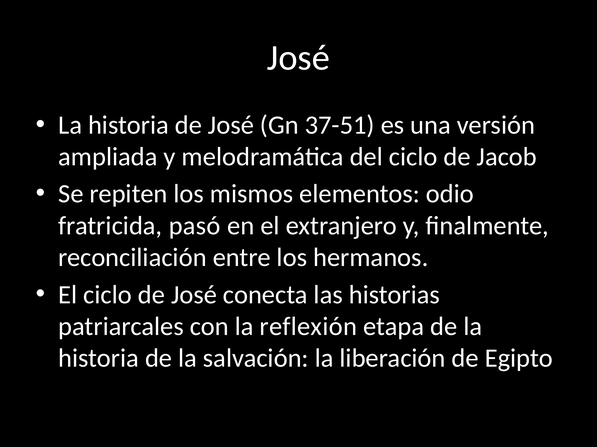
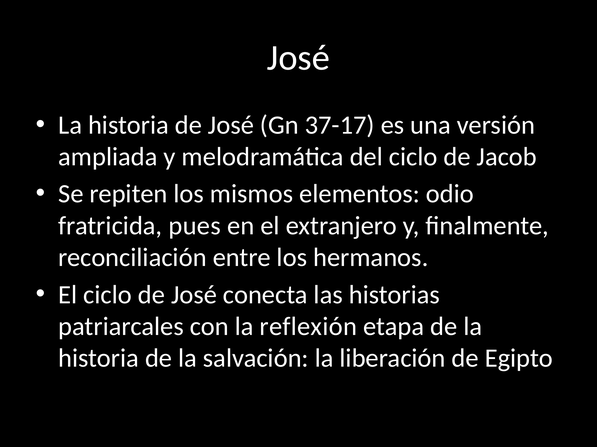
37-51: 37-51 -> 37-17 (340, 125)
pasó: pasó -> pues (195, 226)
